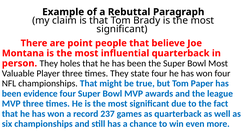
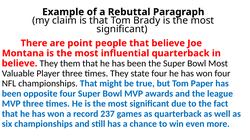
person: person -> believe (20, 64)
holes: holes -> them (70, 64)
evidence: evidence -> opposite (40, 94)
